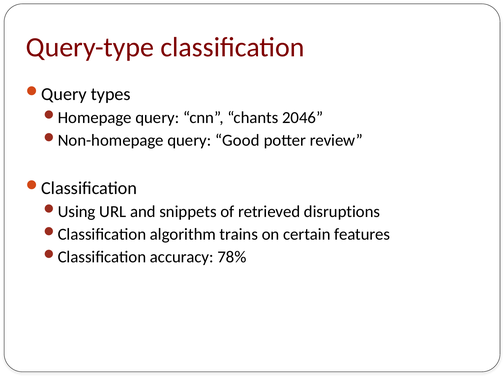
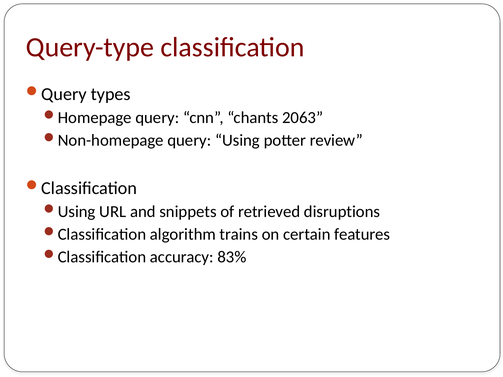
2046: 2046 -> 2063 (303, 118)
Good: Good -> Using (237, 140)
78%: 78% -> 83% (232, 257)
